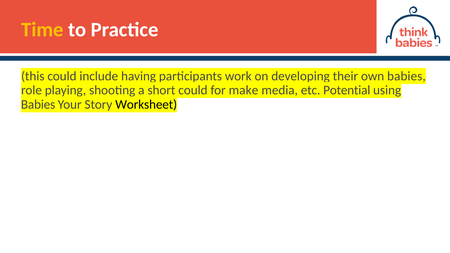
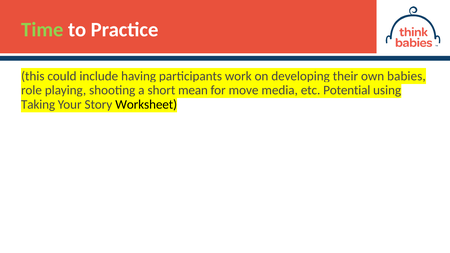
Time colour: yellow -> light green (42, 30)
could: could -> mean (193, 90)
make: make -> move (244, 90)
Babies: Babies -> Taking (38, 104)
